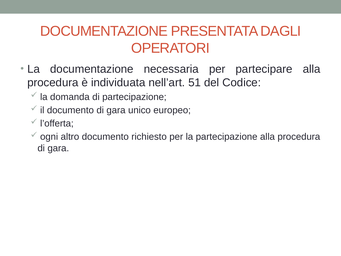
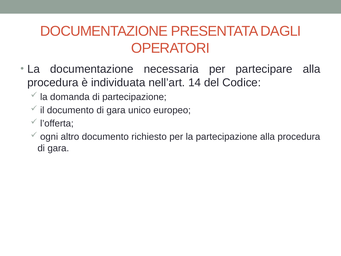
51: 51 -> 14 (195, 83)
